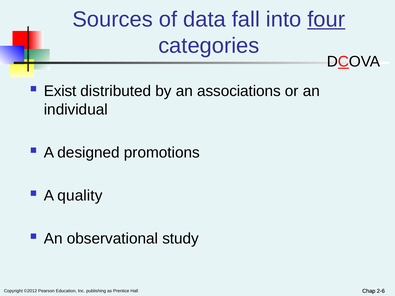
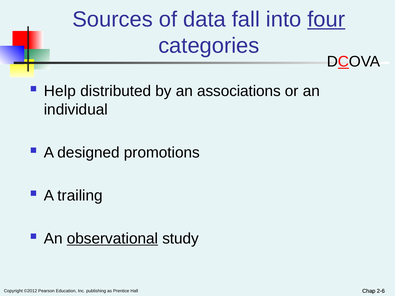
Exist: Exist -> Help (60, 91)
quality: quality -> trailing (80, 196)
observational underline: none -> present (112, 239)
